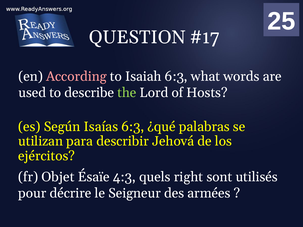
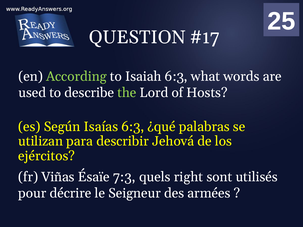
According colour: pink -> light green (76, 77)
Objet: Objet -> Viñas (58, 177)
4:3: 4:3 -> 7:3 (124, 177)
